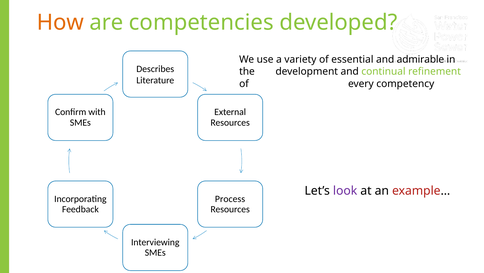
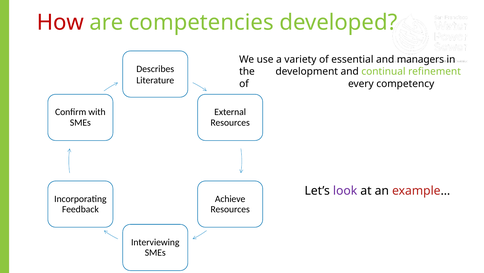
How colour: orange -> red (60, 23)
admirable: admirable -> managers (420, 59)
Process: Process -> Achieve (230, 198)
